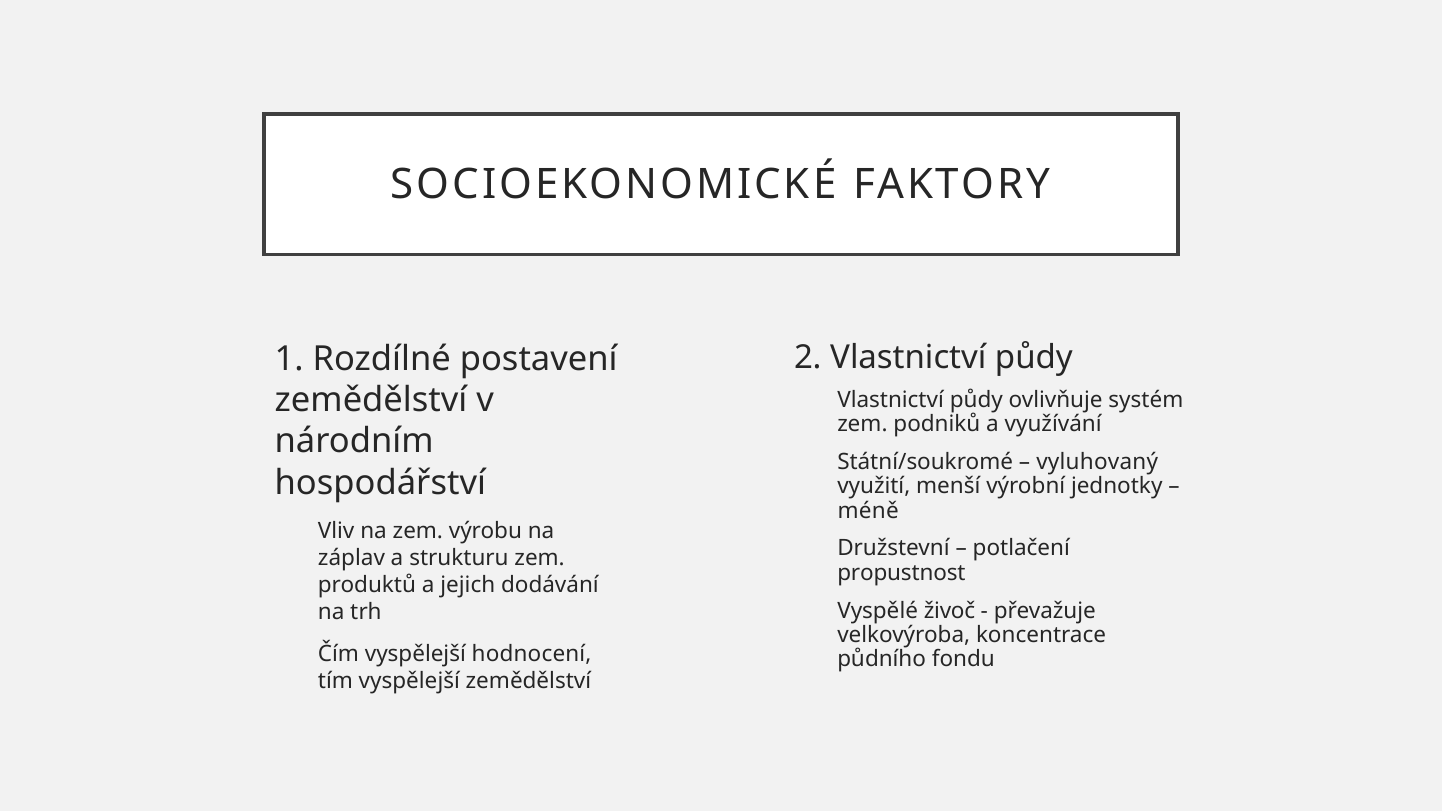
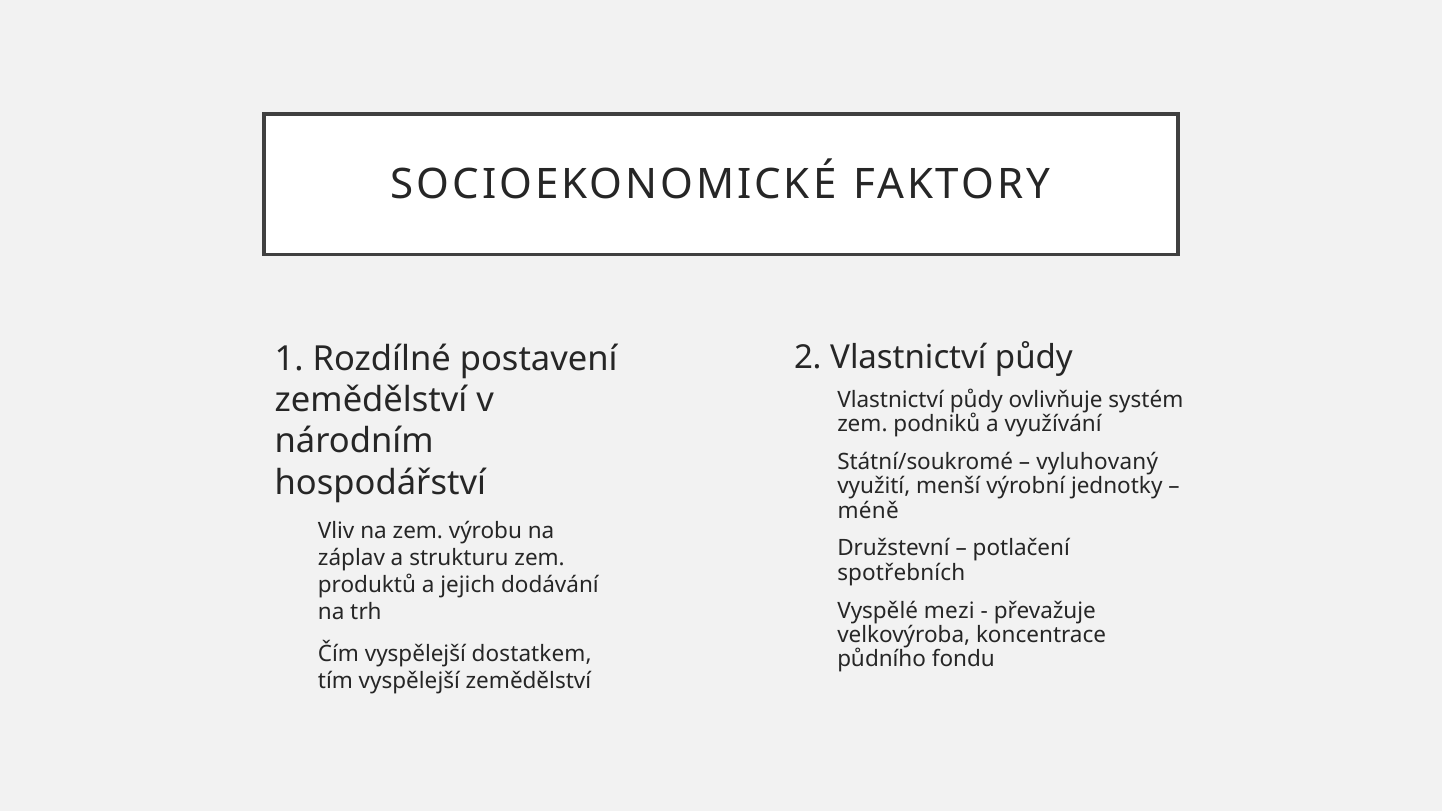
propustnost: propustnost -> spotřebních (901, 573)
živoč: živoč -> mezi (949, 611)
hodnocení: hodnocení -> dostatkem (532, 655)
